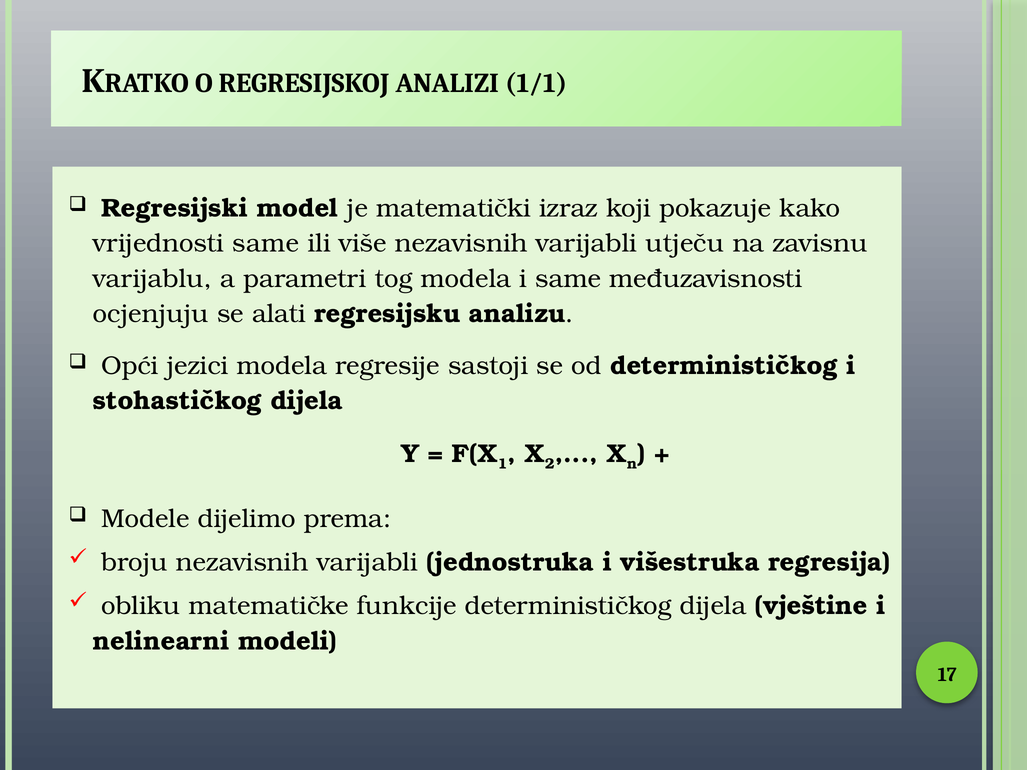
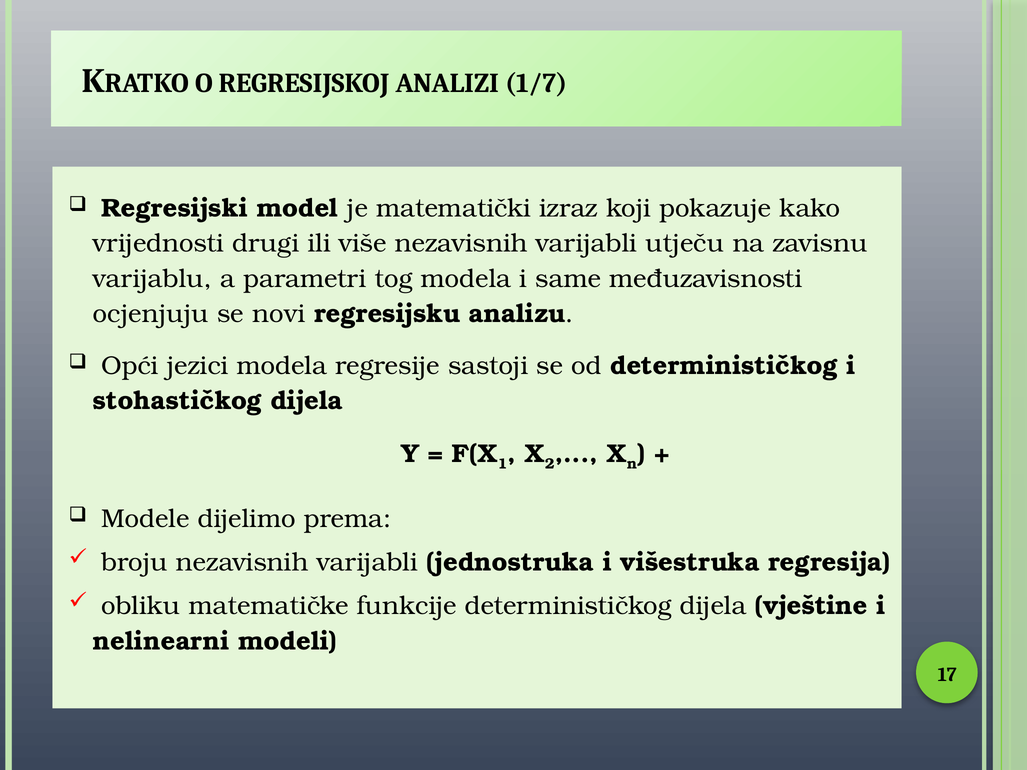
1/1: 1/1 -> 1/7 (536, 83)
vrijednosti same: same -> drugi (266, 244)
alati: alati -> novi (279, 314)
